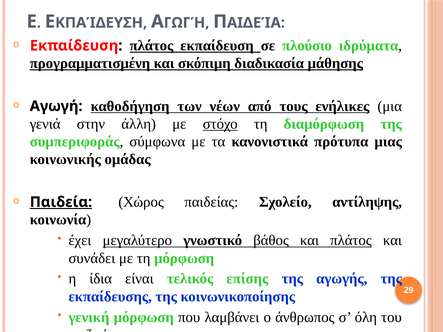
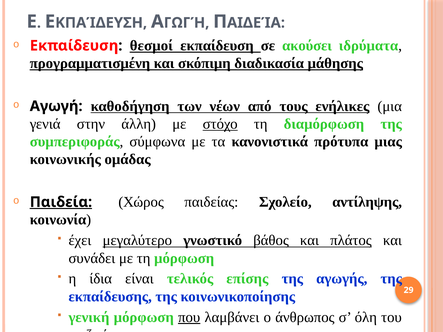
Εκπαίδευση πλάτος: πλάτος -> θεσμοί (151, 46)
πλούσιο: πλούσιο -> ακούσει (307, 46)
που underline: none -> present (189, 317)
